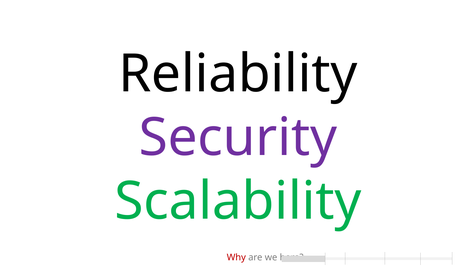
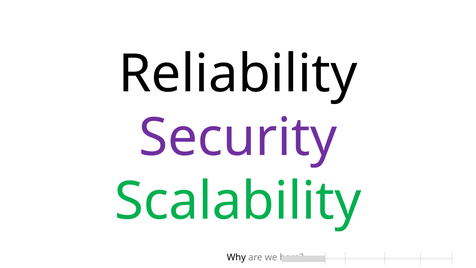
Why colour: red -> black (236, 257)
